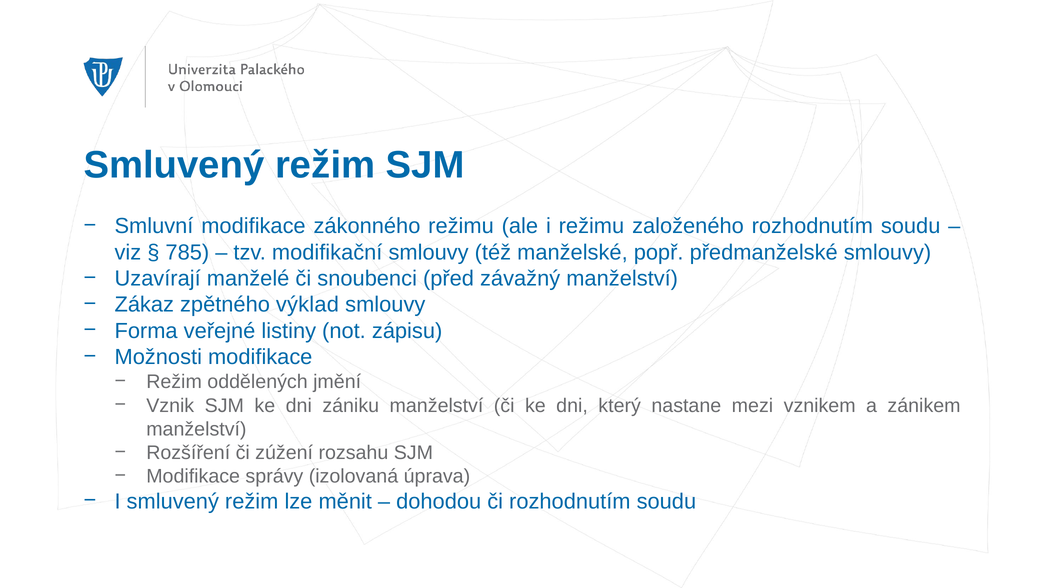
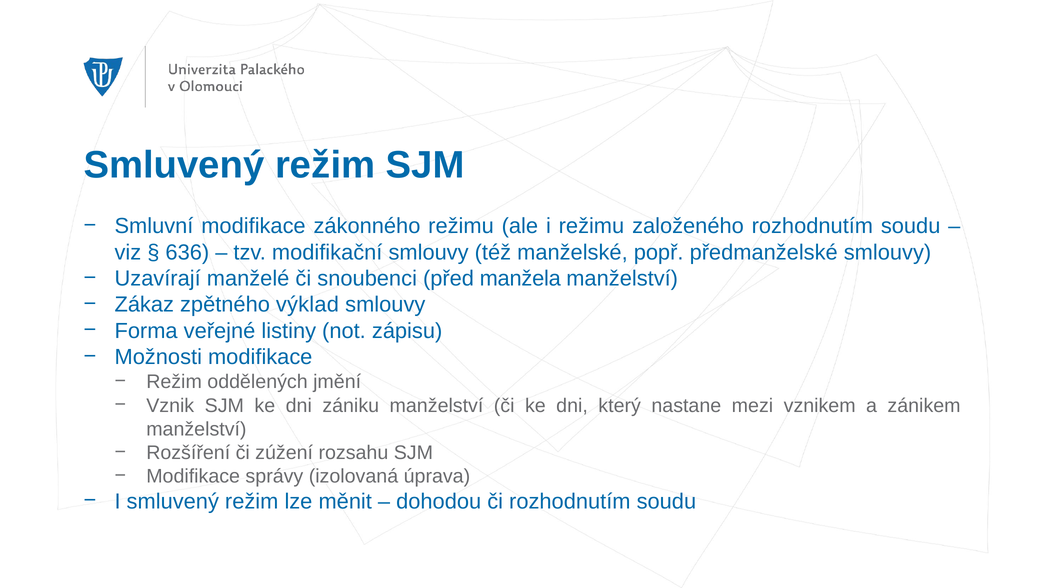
785: 785 -> 636 (187, 252)
závažný: závažný -> manžela (520, 278)
